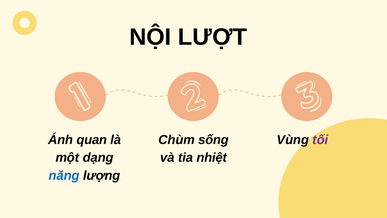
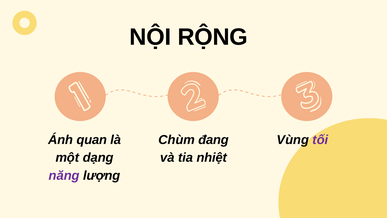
LƯỢT: LƯỢT -> RỘNG (213, 37)
sống: sống -> đang (214, 140)
năng colour: blue -> purple (64, 175)
